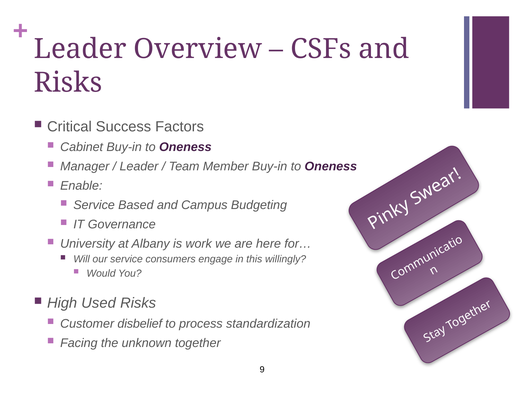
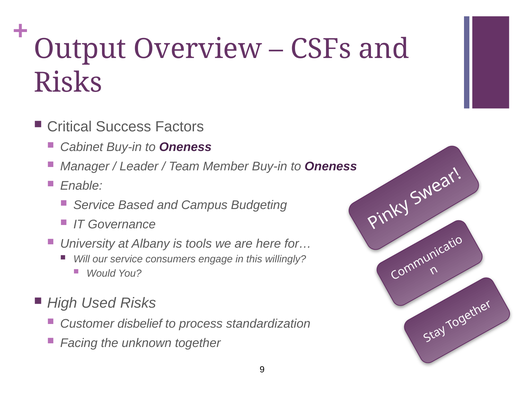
Leader: Leader -> Output (80, 49)
work: work -> tools (199, 243)
